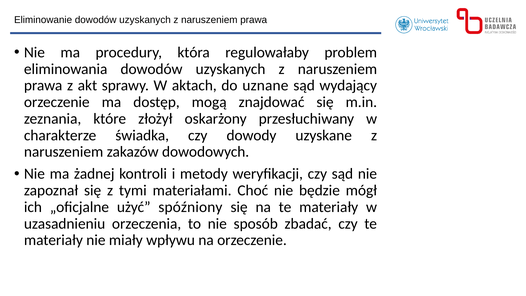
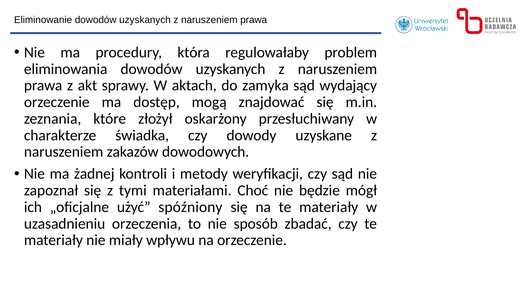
uznane: uznane -> zamyka (265, 85)
